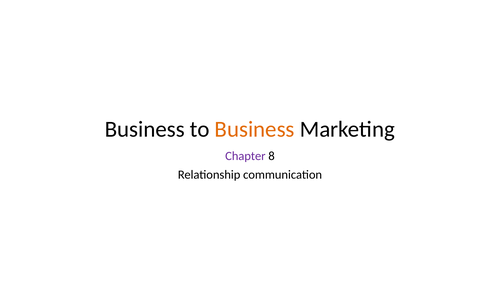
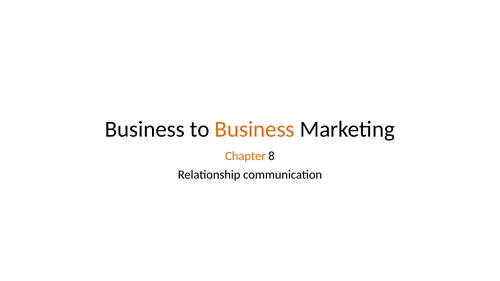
Chapter colour: purple -> orange (245, 156)
